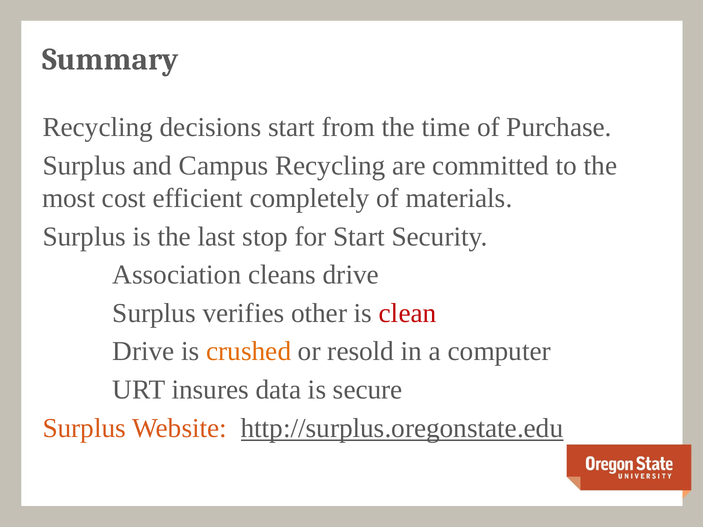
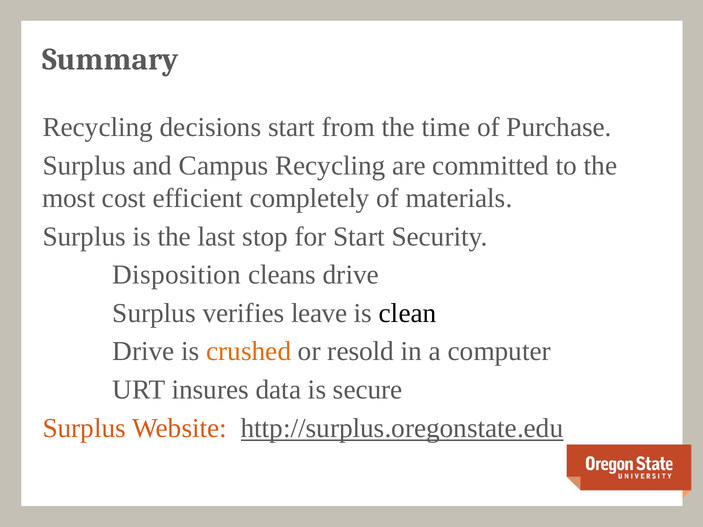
Association: Association -> Disposition (177, 275)
other: other -> leave (319, 313)
clean colour: red -> black (408, 313)
